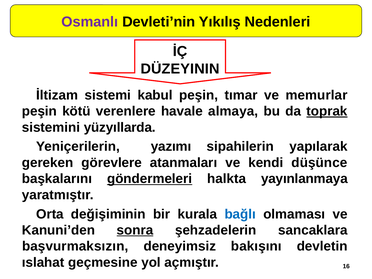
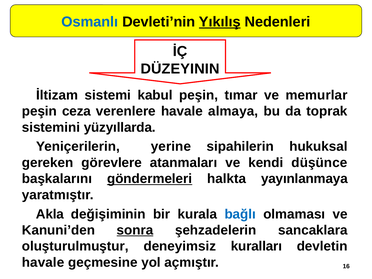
Osmanlı colour: purple -> blue (90, 22)
Yıkılış underline: none -> present (220, 22)
kötü: kötü -> ceza (77, 111)
toprak underline: present -> none (327, 111)
yazımı: yazımı -> yerine (171, 147)
yapılarak: yapılarak -> hukuksal (318, 147)
Orta: Orta -> Akla (50, 214)
başvurmaksızın: başvurmaksızın -> oluşturulmuştur (75, 246)
bakışını: bakışını -> kuralları (256, 246)
ıslahat: ıslahat -> havale (43, 262)
